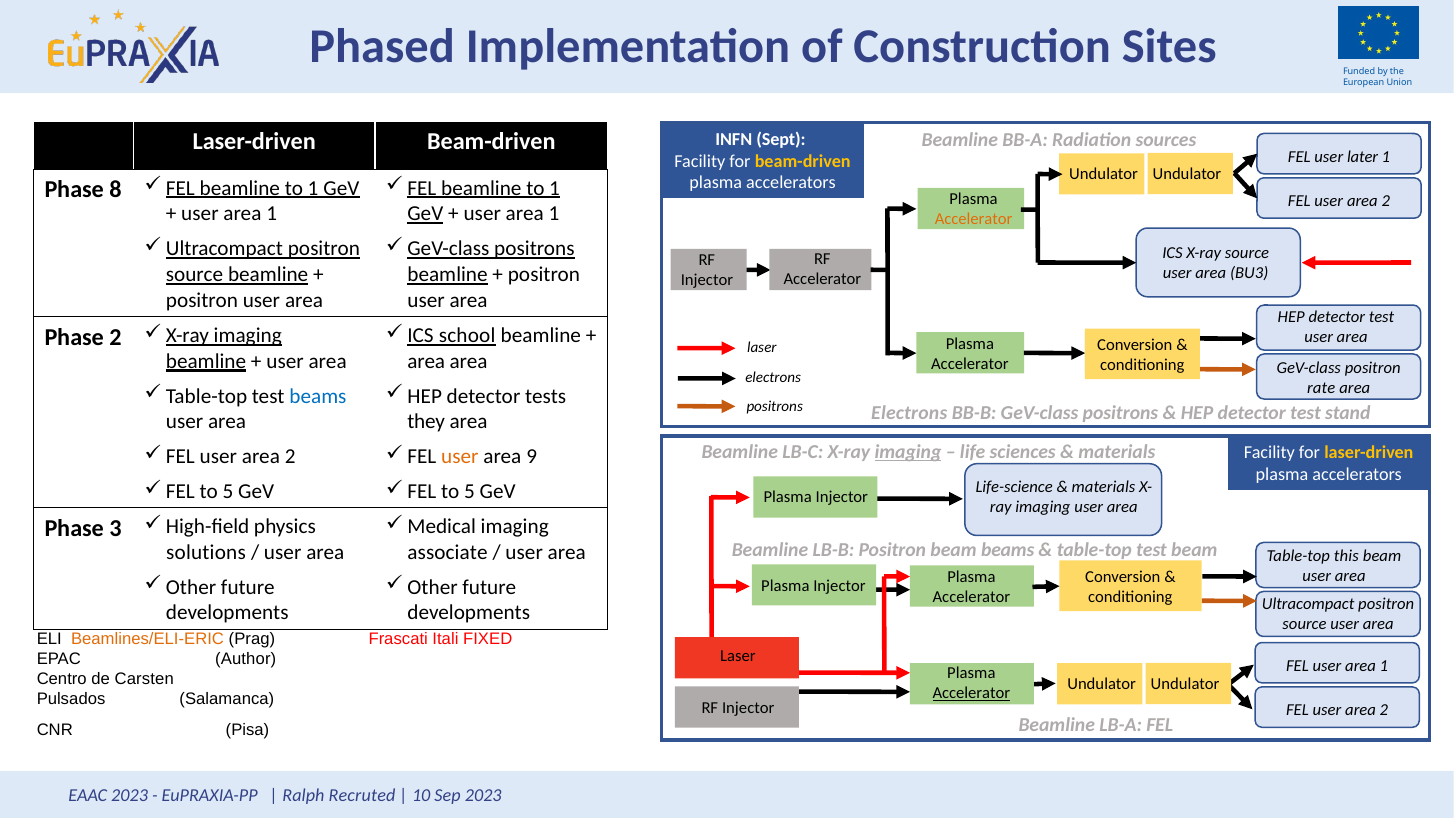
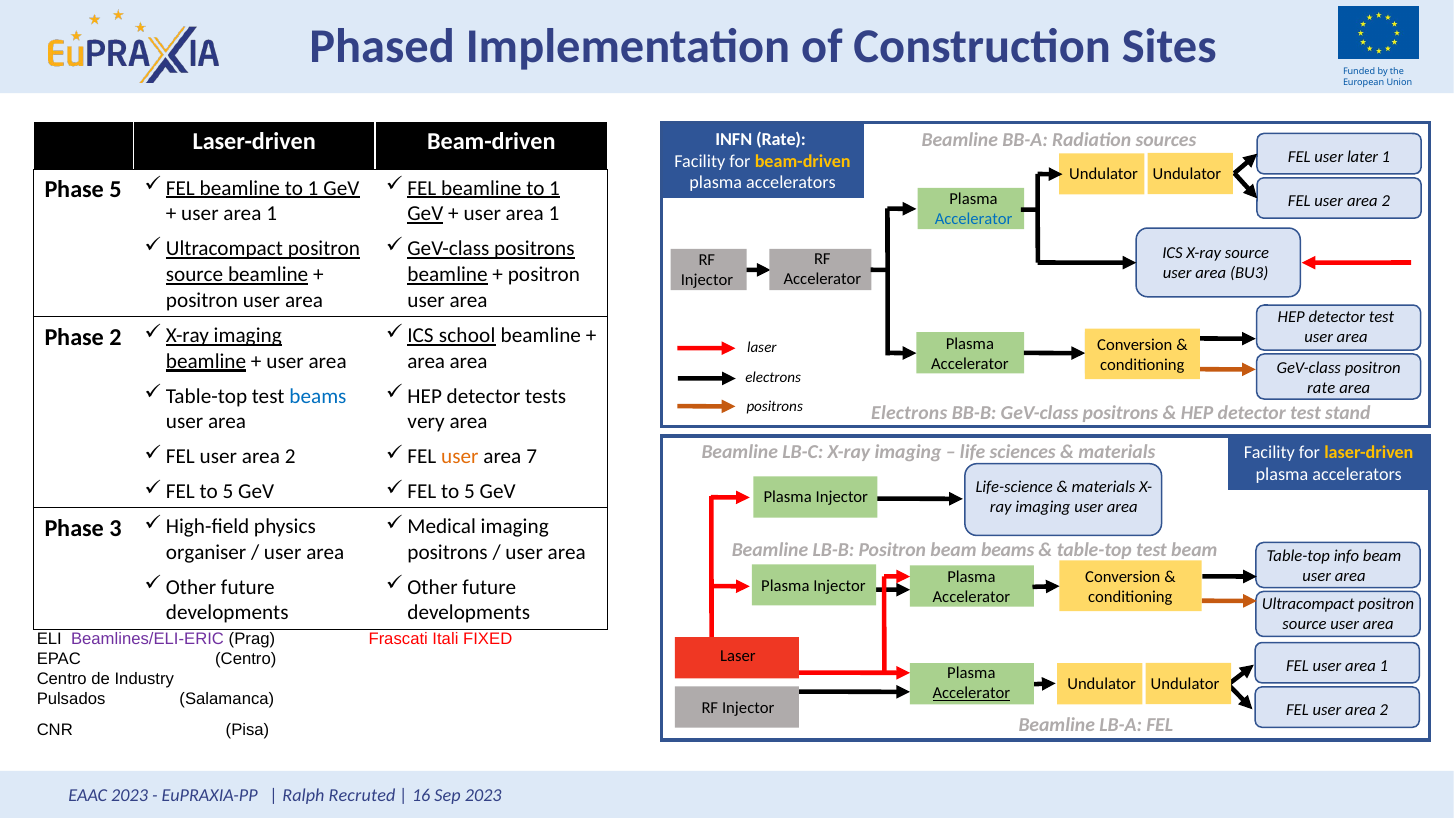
INFN Sept: Sept -> Rate (781, 139)
Phase 8: 8 -> 5 (115, 190)
Accelerator colour: orange -> blue (974, 219)
they: they -> very (426, 422)
imaging underline: present -> none (908, 452)
9: 9 -> 7 (532, 457)
solutions: solutions -> organiser (206, 552)
associate: associate -> positrons (448, 552)
this: this -> info (1347, 556)
Beamlines/ELI-ERIC colour: orange -> purple (148, 639)
EPAC Author: Author -> Centro (246, 659)
Carsten: Carsten -> Industry (144, 679)
10: 10 -> 16 (421, 796)
